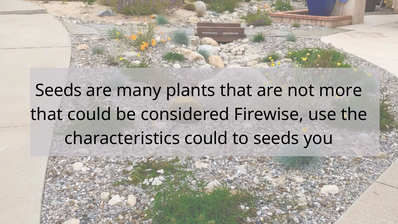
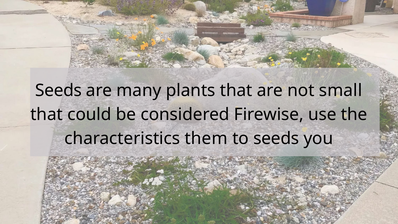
more: more -> small (341, 90)
characteristics could: could -> them (206, 138)
